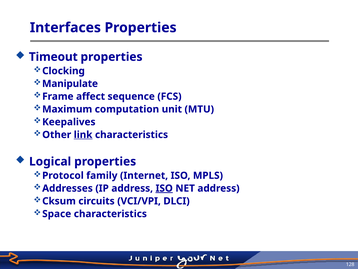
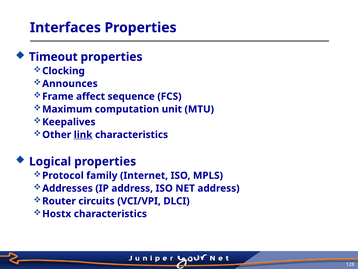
Manipulate: Manipulate -> Announces (70, 84)
ISO underline: present -> none (164, 188)
Cksum: Cksum -> Router (59, 201)
Space: Space -> Hostx (57, 213)
